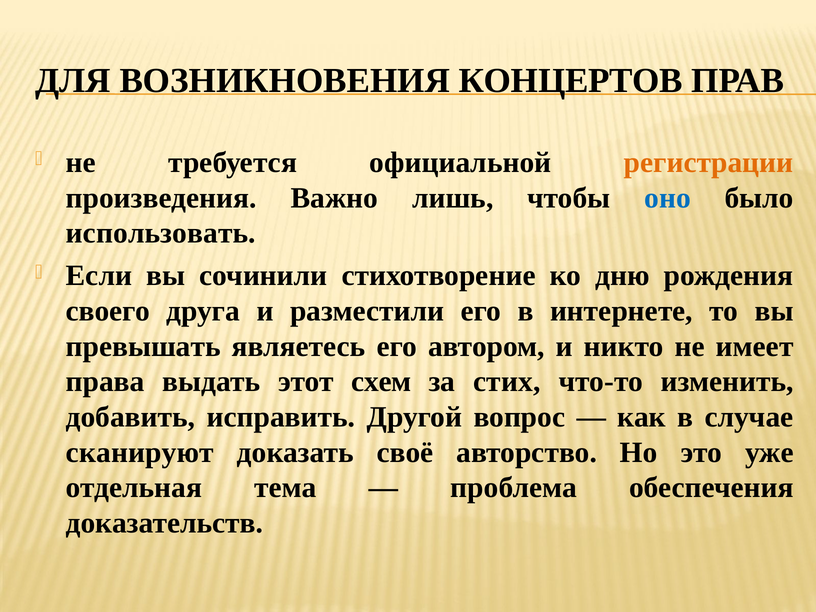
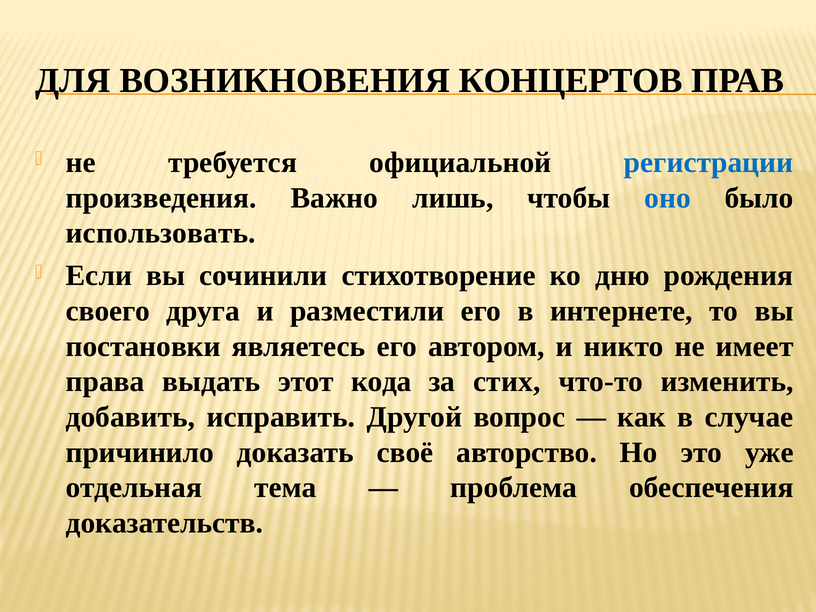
регистрации colour: orange -> blue (709, 162)
превышать: превышать -> постановки (143, 346)
схем: схем -> кода (381, 382)
сканируют: сканируют -> причинило (140, 452)
